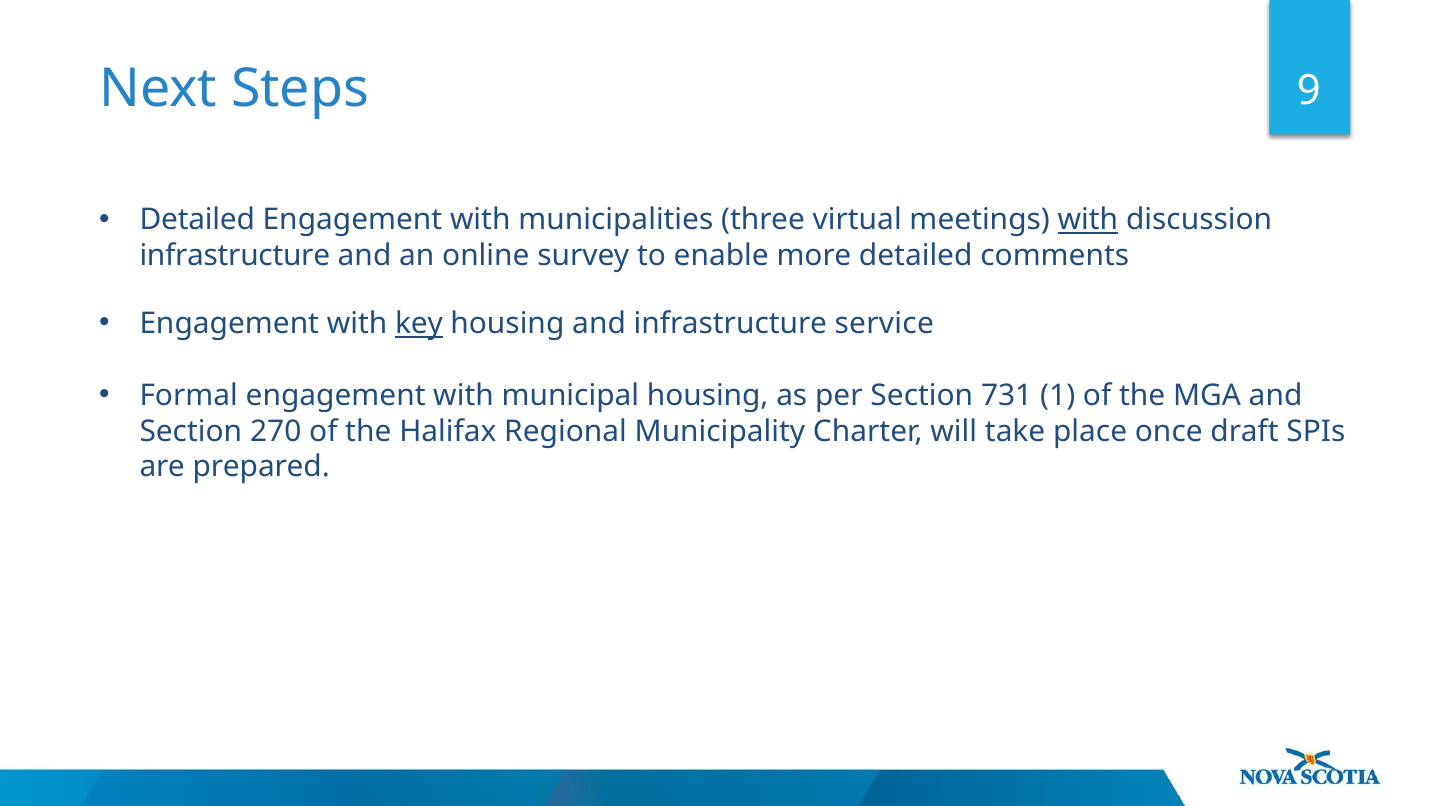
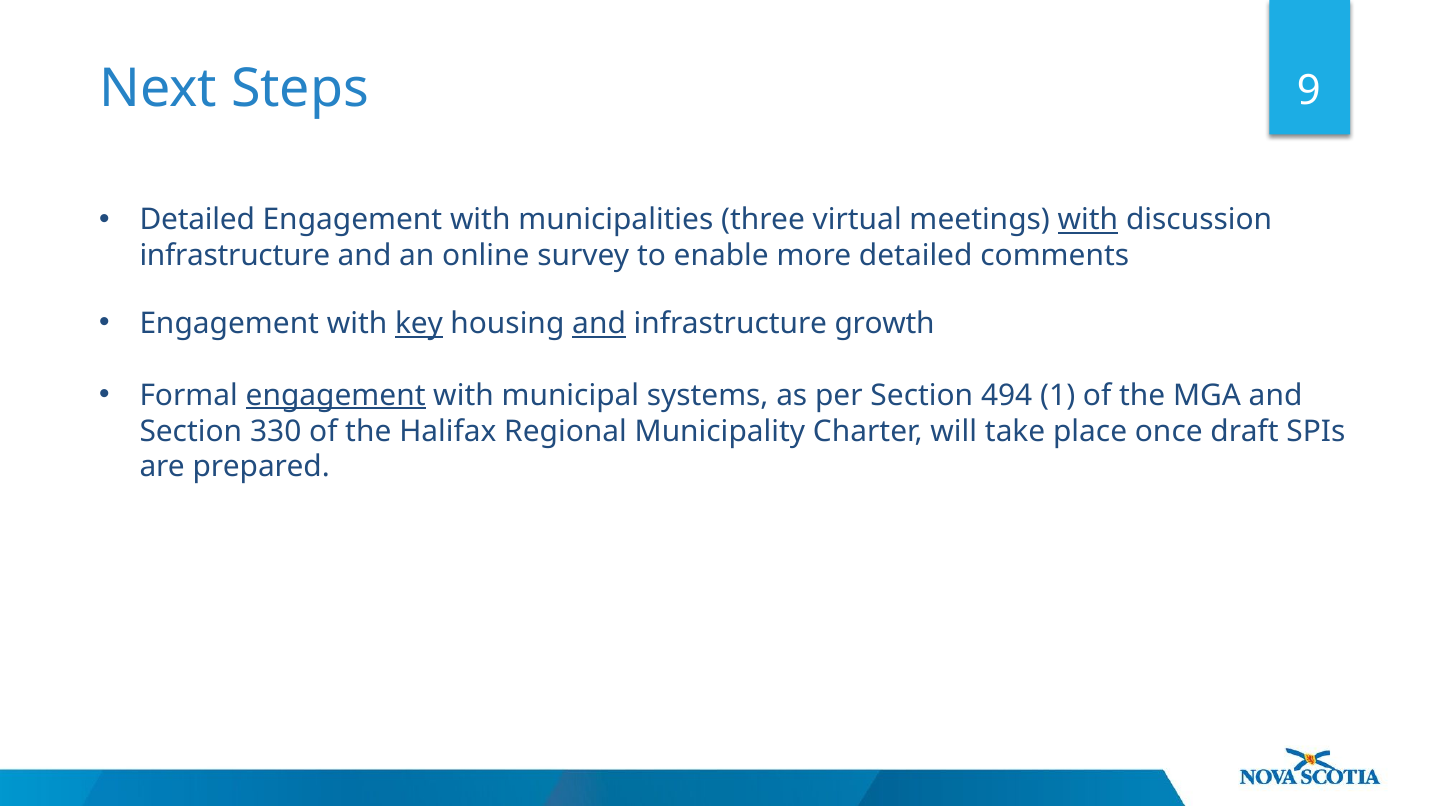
and underline: none -> present (599, 324)
service: service -> growth (885, 324)
engagement underline: none -> present (336, 395)
municipal housing: housing -> systems (708, 395)
731: 731 -> 494 (1007, 395)
270: 270 -> 330 (276, 431)
